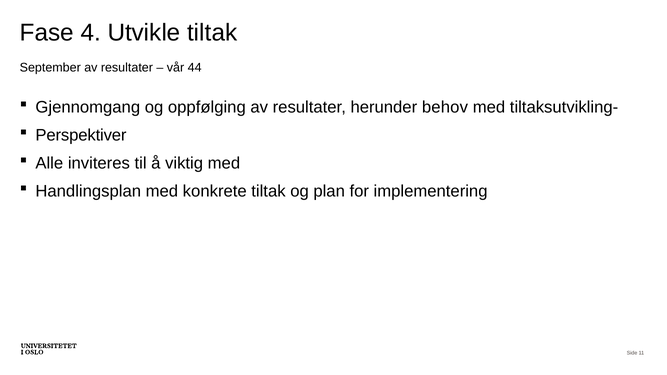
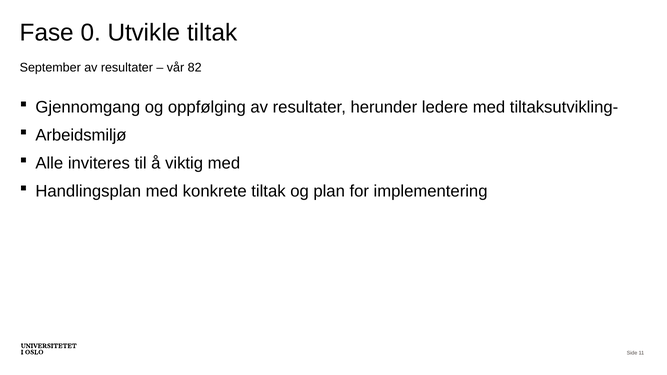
4: 4 -> 0 (91, 33)
44: 44 -> 82 (195, 68)
behov: behov -> ledere (445, 107)
Perspektiver: Perspektiver -> Arbeidsmiljø (81, 135)
